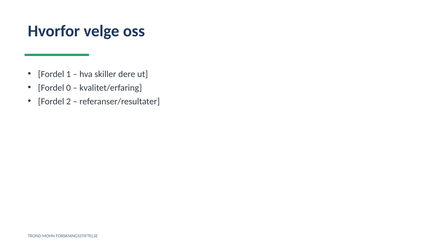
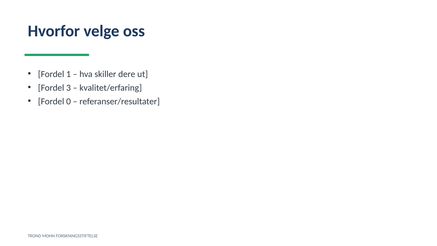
0: 0 -> 3 (69, 88)
2: 2 -> 0 (69, 101)
